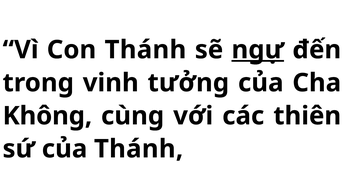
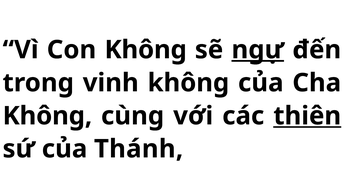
Con Thánh: Thánh -> Không (146, 50)
vinh tưởng: tưởng -> không (188, 83)
thiên underline: none -> present (307, 116)
